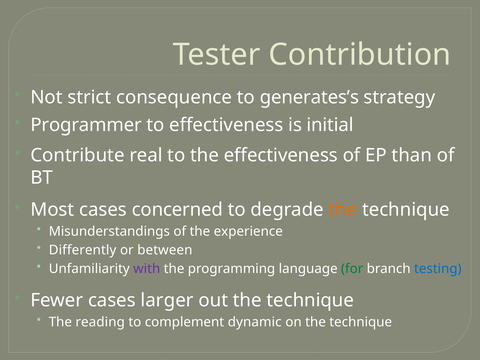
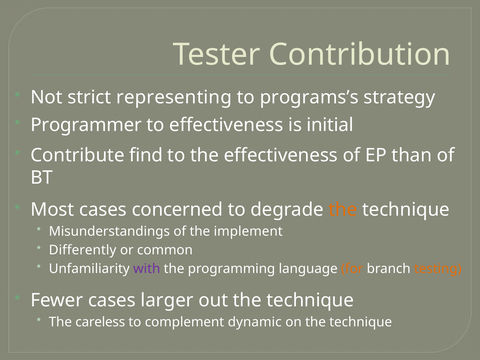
consequence: consequence -> representing (174, 97)
generates’s: generates’s -> programs’s (309, 97)
real: real -> find (146, 155)
experience: experience -> implement (248, 231)
between: between -> common (165, 250)
for colour: green -> orange (352, 269)
testing colour: blue -> orange (438, 269)
reading: reading -> careless (100, 322)
